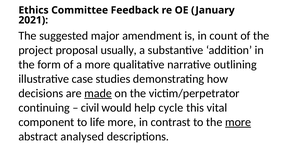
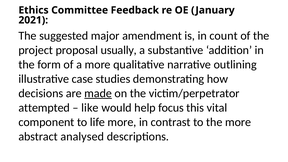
continuing: continuing -> attempted (44, 108)
civil: civil -> like (90, 108)
cycle: cycle -> focus (171, 108)
more underline: present -> none (238, 122)
